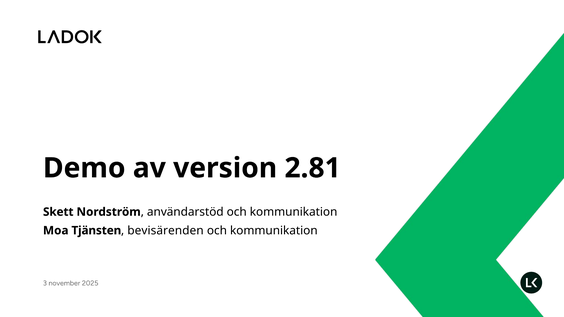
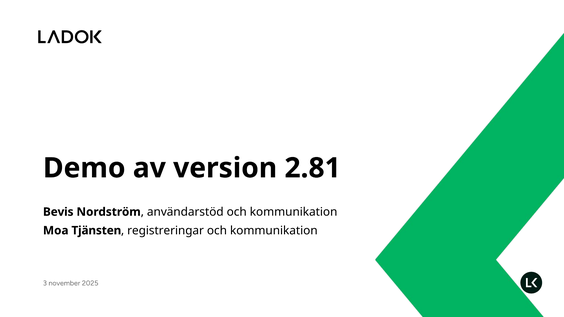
Skett: Skett -> Bevis (58, 212)
bevisärenden: bevisärenden -> registreringar (166, 231)
